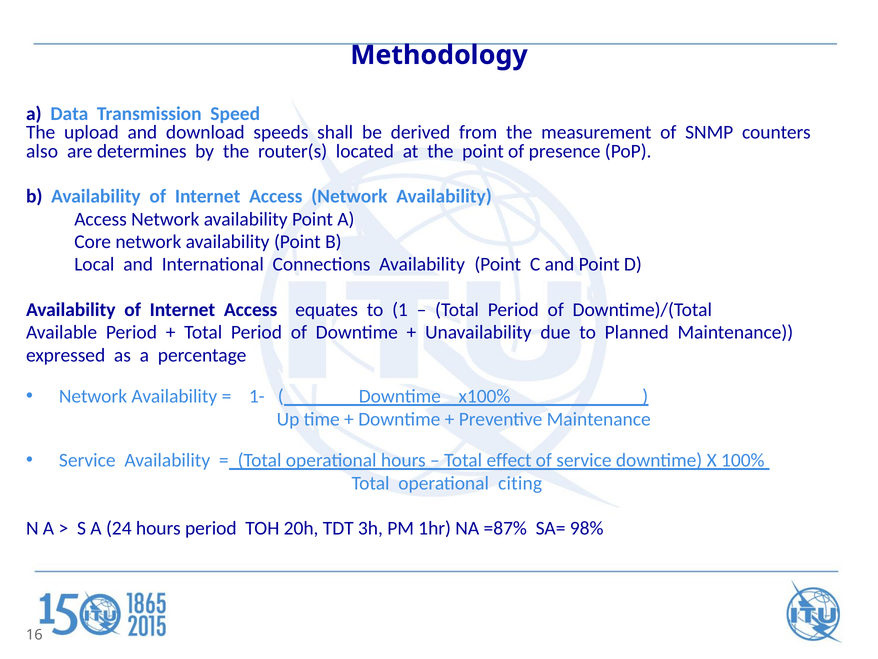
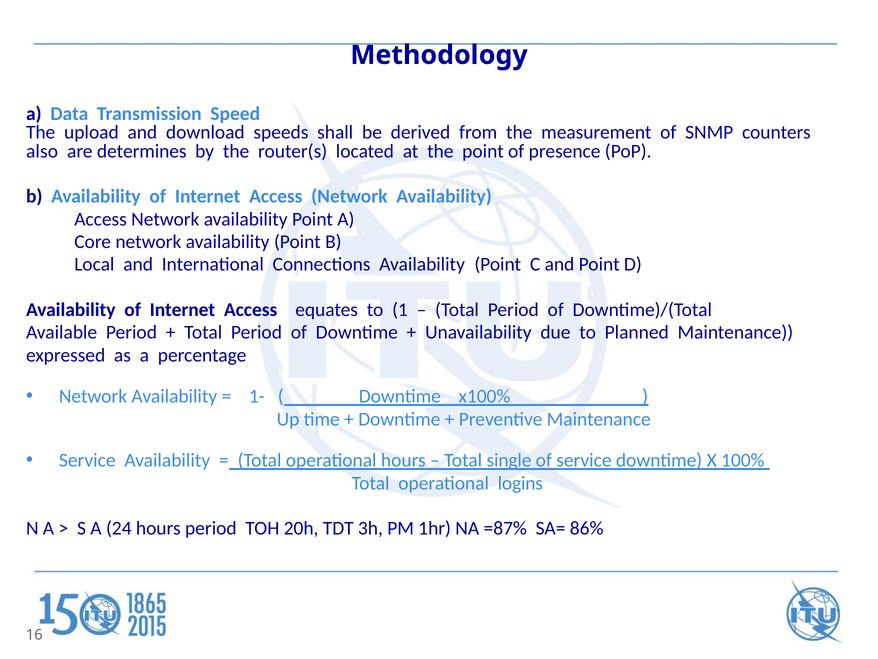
effect: effect -> single (509, 460)
citing: citing -> logins (520, 483)
98%: 98% -> 86% (587, 528)
